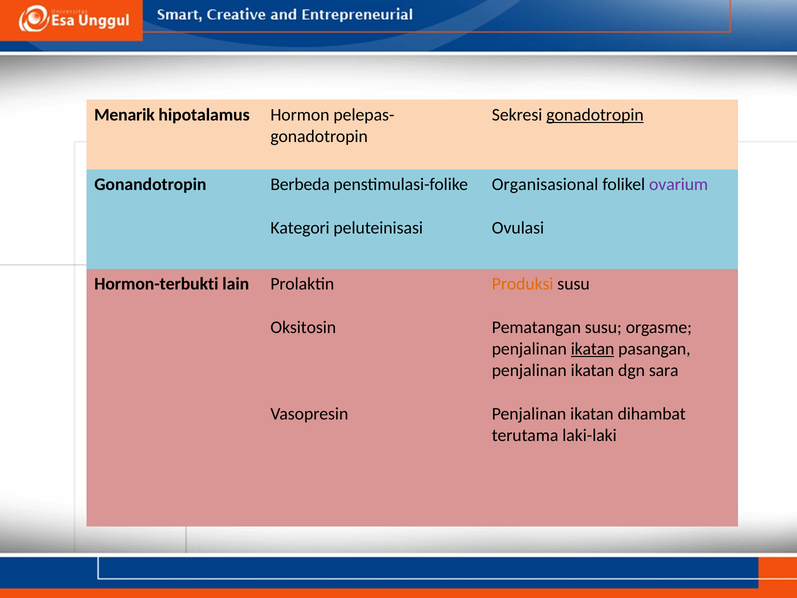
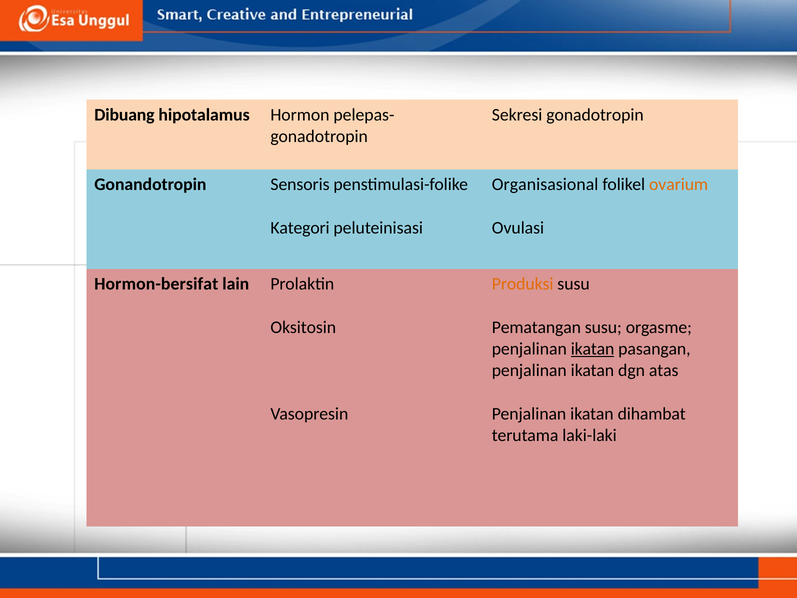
Menarik: Menarik -> Dibuang (124, 115)
gonadotropin underline: present -> none (595, 115)
Berbeda: Berbeda -> Sensoris (300, 185)
ovarium colour: purple -> orange (679, 185)
Hormon-terbukti: Hormon-terbukti -> Hormon-bersifat (156, 284)
sara: sara -> atas (664, 370)
